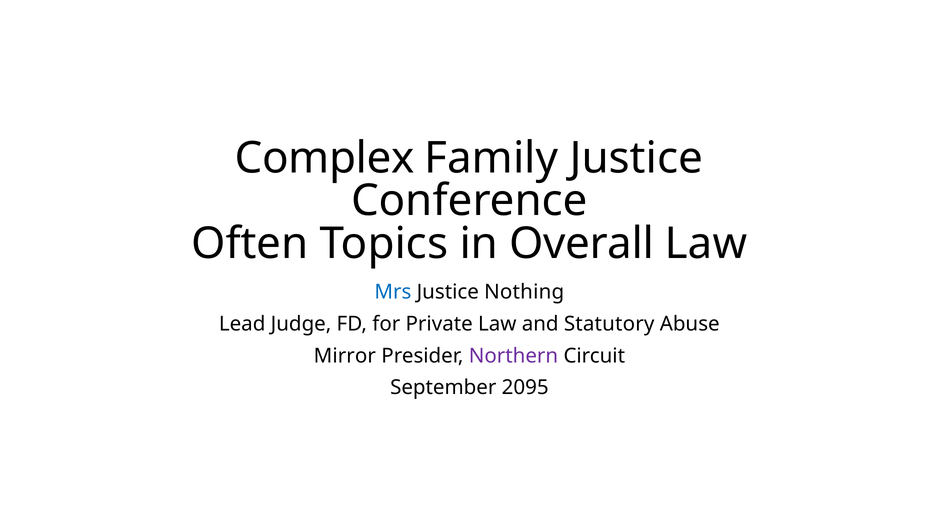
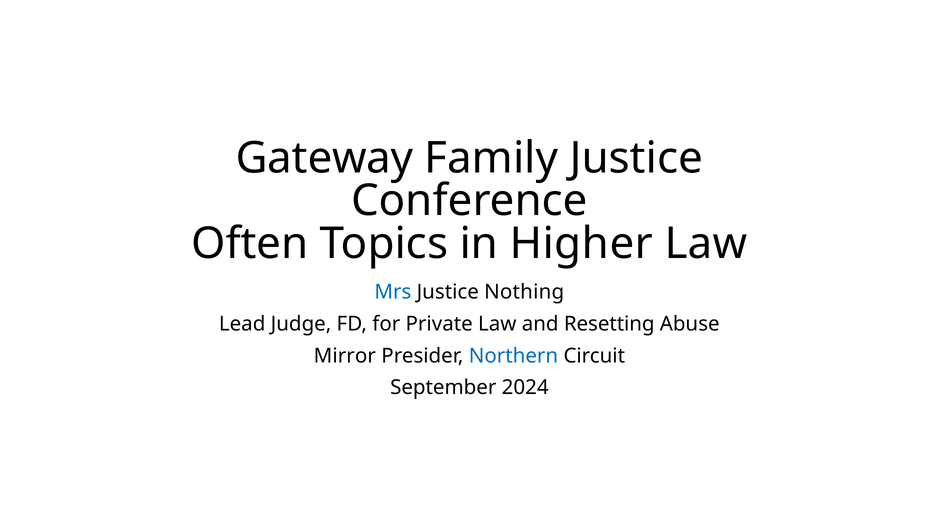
Complex: Complex -> Gateway (324, 158)
Overall: Overall -> Higher (581, 244)
Statutory: Statutory -> Resetting (609, 324)
Northern colour: purple -> blue (514, 356)
2095: 2095 -> 2024 (525, 388)
